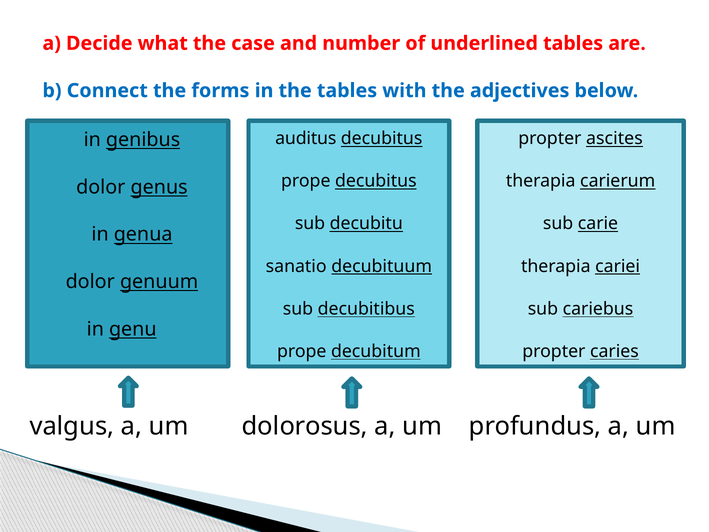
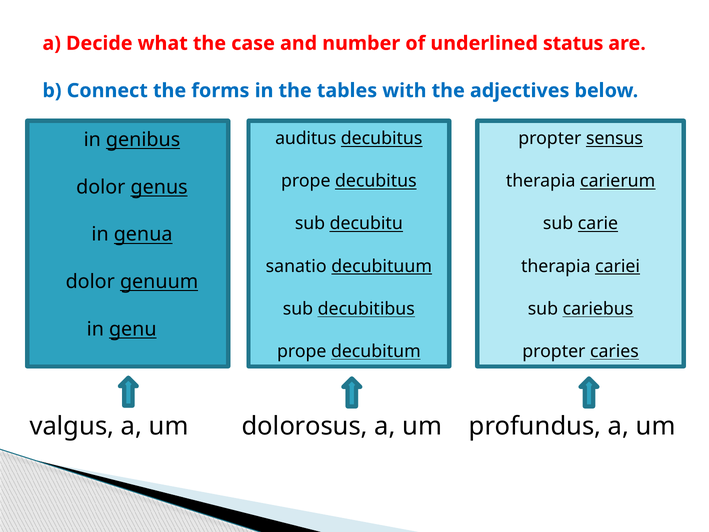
underlined tables: tables -> status (573, 43)
ascites: ascites -> sensus (614, 138)
